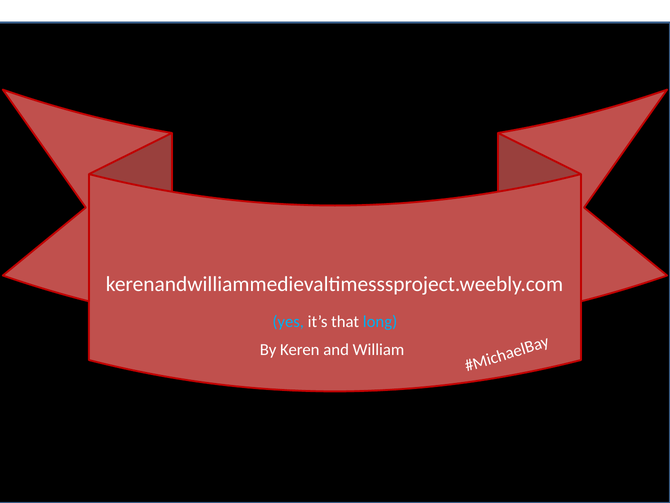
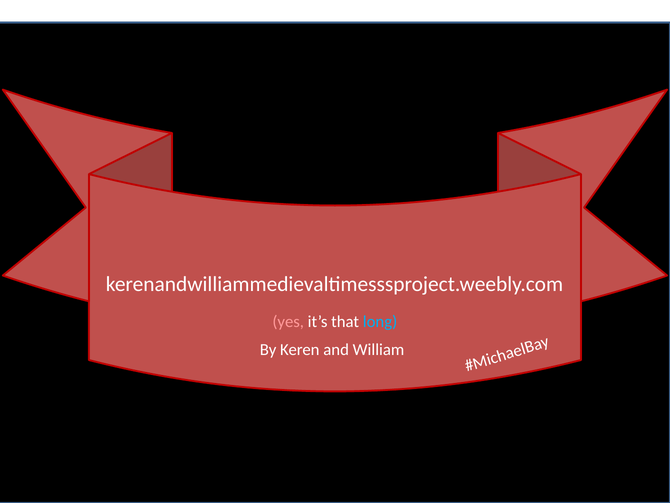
yes colour: light blue -> pink (288, 322)
